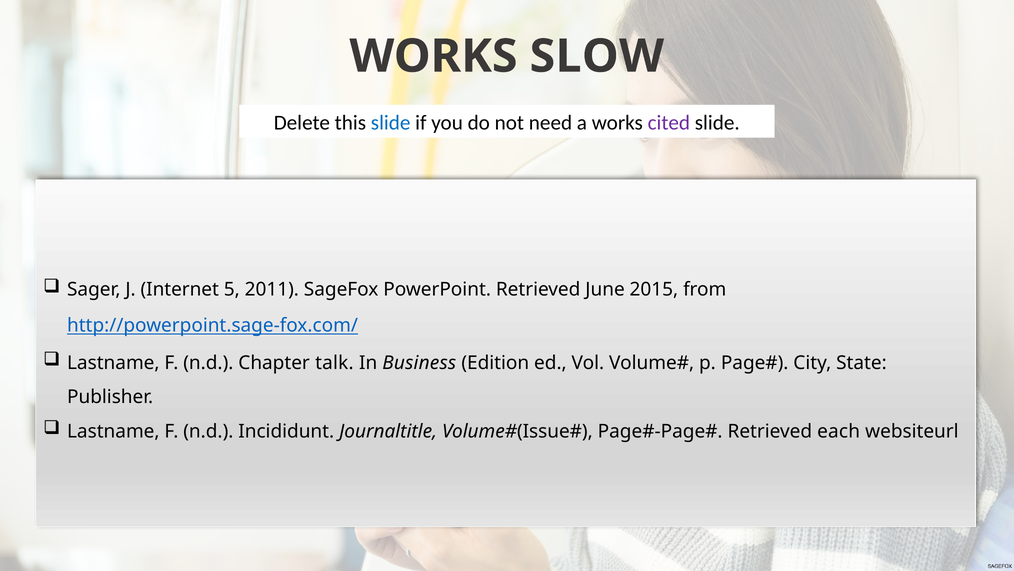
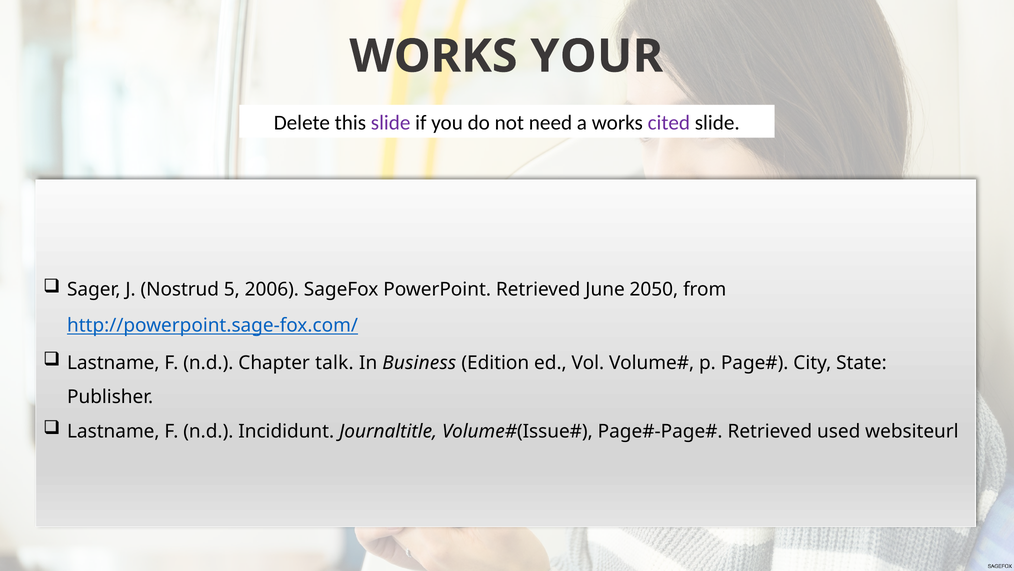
SLOW: SLOW -> YOUR (597, 56)
slide colour: blue -> purple (391, 123)
Internet: Internet -> Nostrud (180, 289)
2011: 2011 -> 2006 (272, 289)
2015: 2015 -> 2050 (654, 289)
each: each -> used (839, 431)
